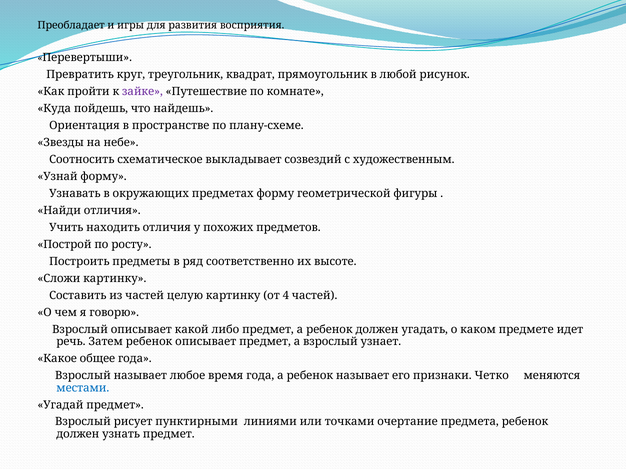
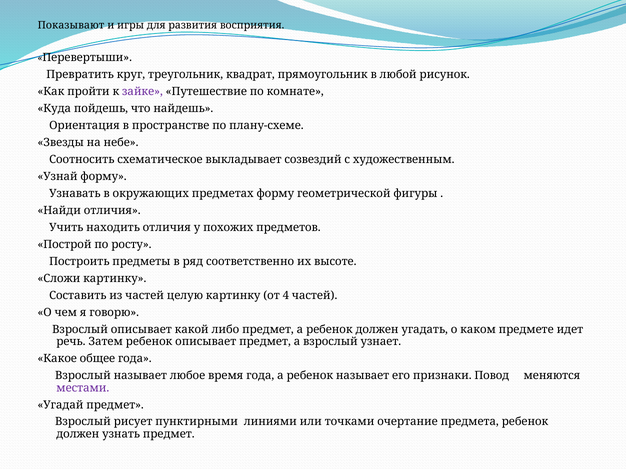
Преобладает: Преобладает -> Показывают (71, 26)
Четко: Четко -> Повод (492, 376)
местами colour: blue -> purple (83, 388)
